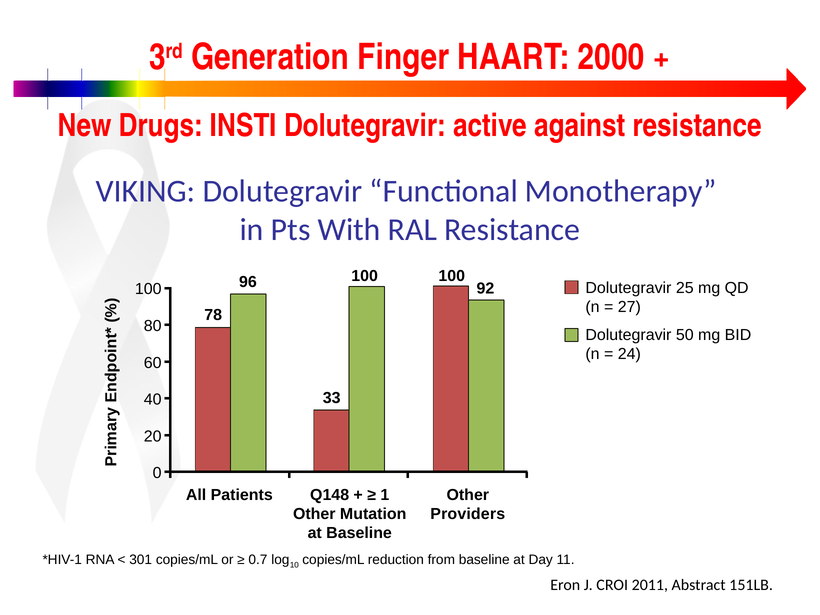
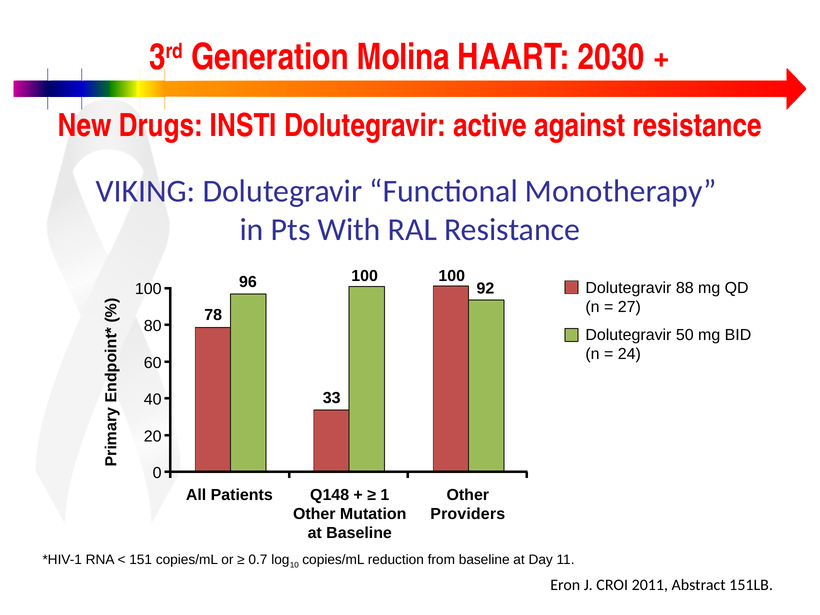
Finger: Finger -> Molina (403, 57)
2000: 2000 -> 2030 (611, 57)
25: 25 -> 88 (685, 288)
301: 301 -> 151 (141, 560)
